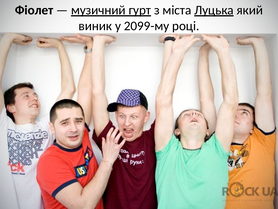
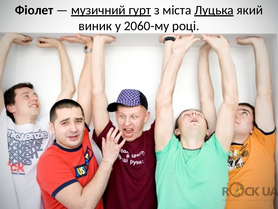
2099-му: 2099-му -> 2060-му (147, 26)
